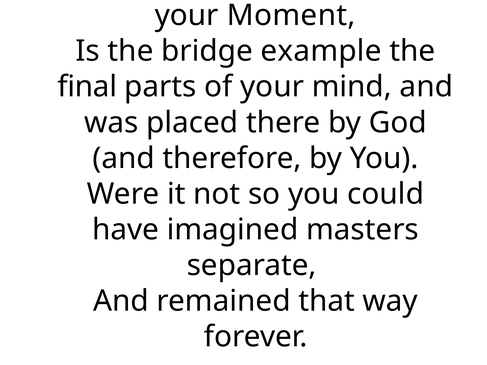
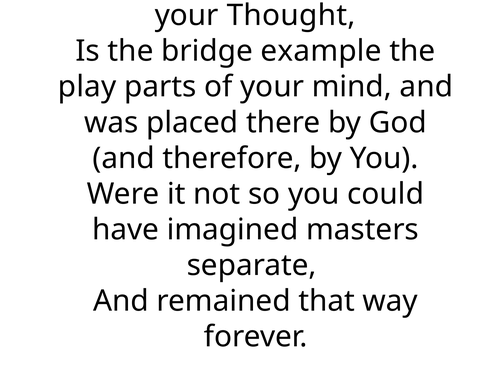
Moment: Moment -> Thought (291, 16)
final: final -> play (87, 87)
